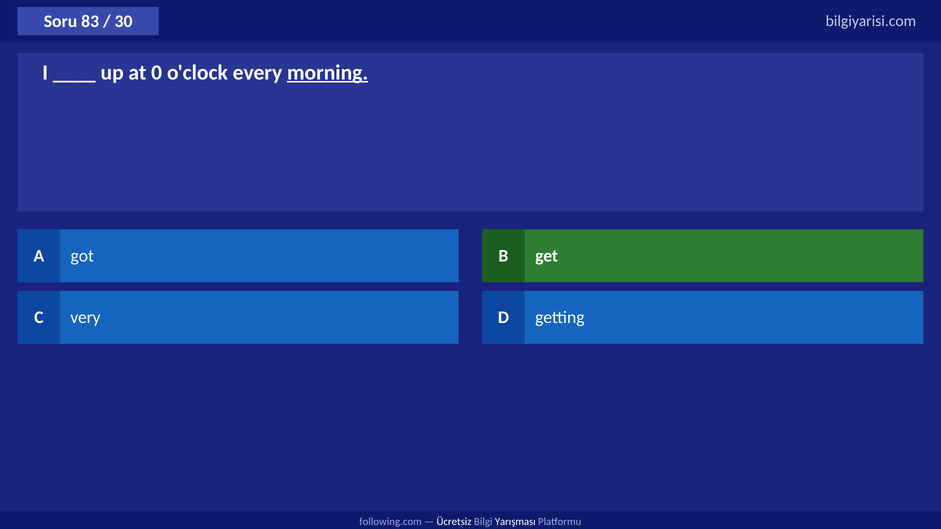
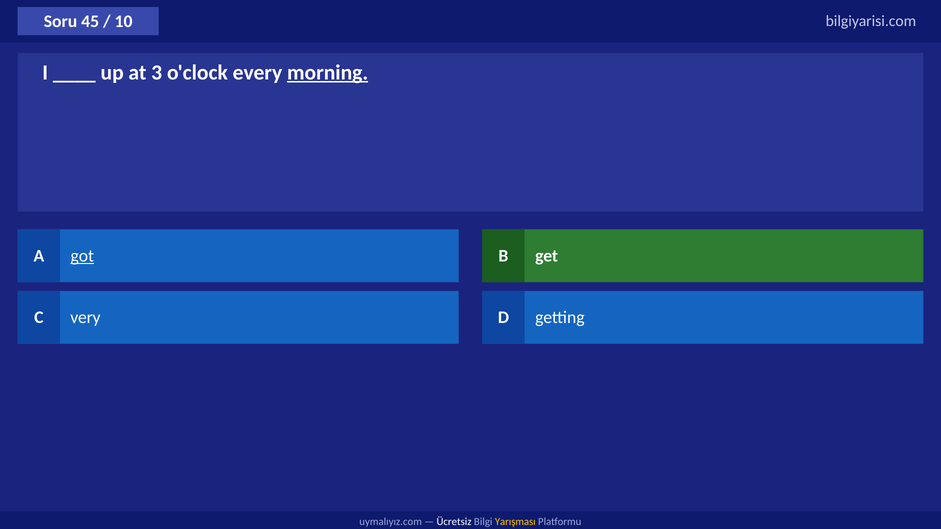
83: 83 -> 45 (90, 22)
30: 30 -> 10 (124, 22)
0: 0 -> 3 (157, 72)
got underline: none -> present (82, 256)
following.com: following.com -> uymalıyız.com (391, 522)
Yarışması colour: white -> yellow (515, 522)
